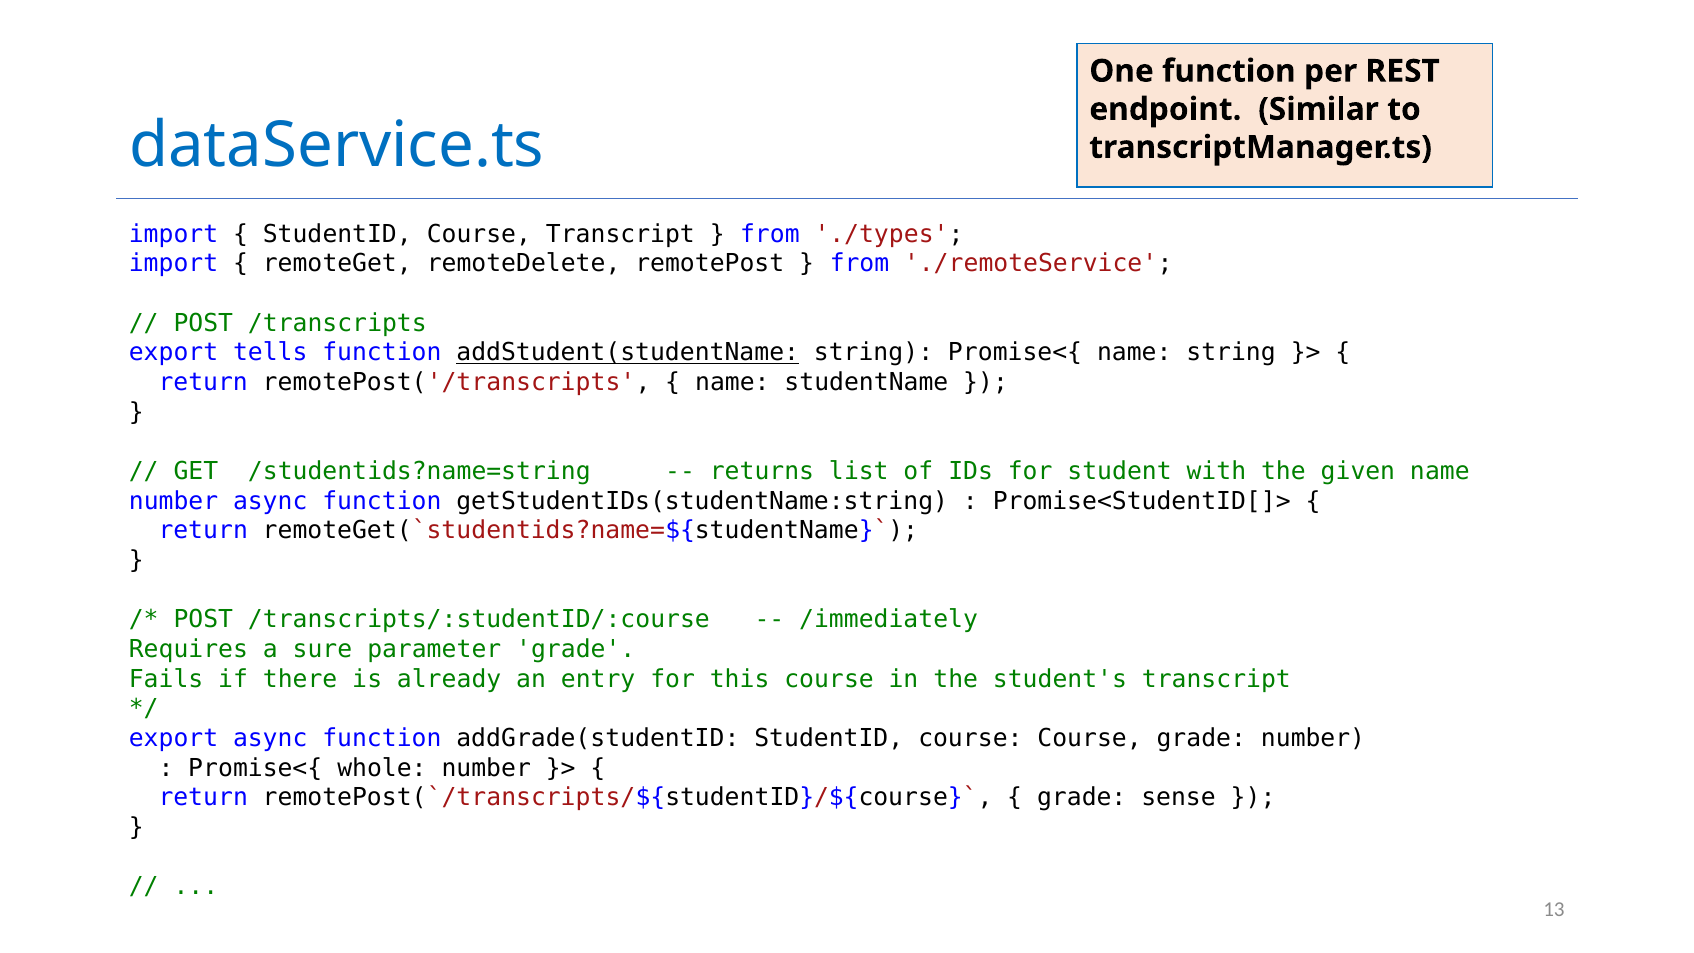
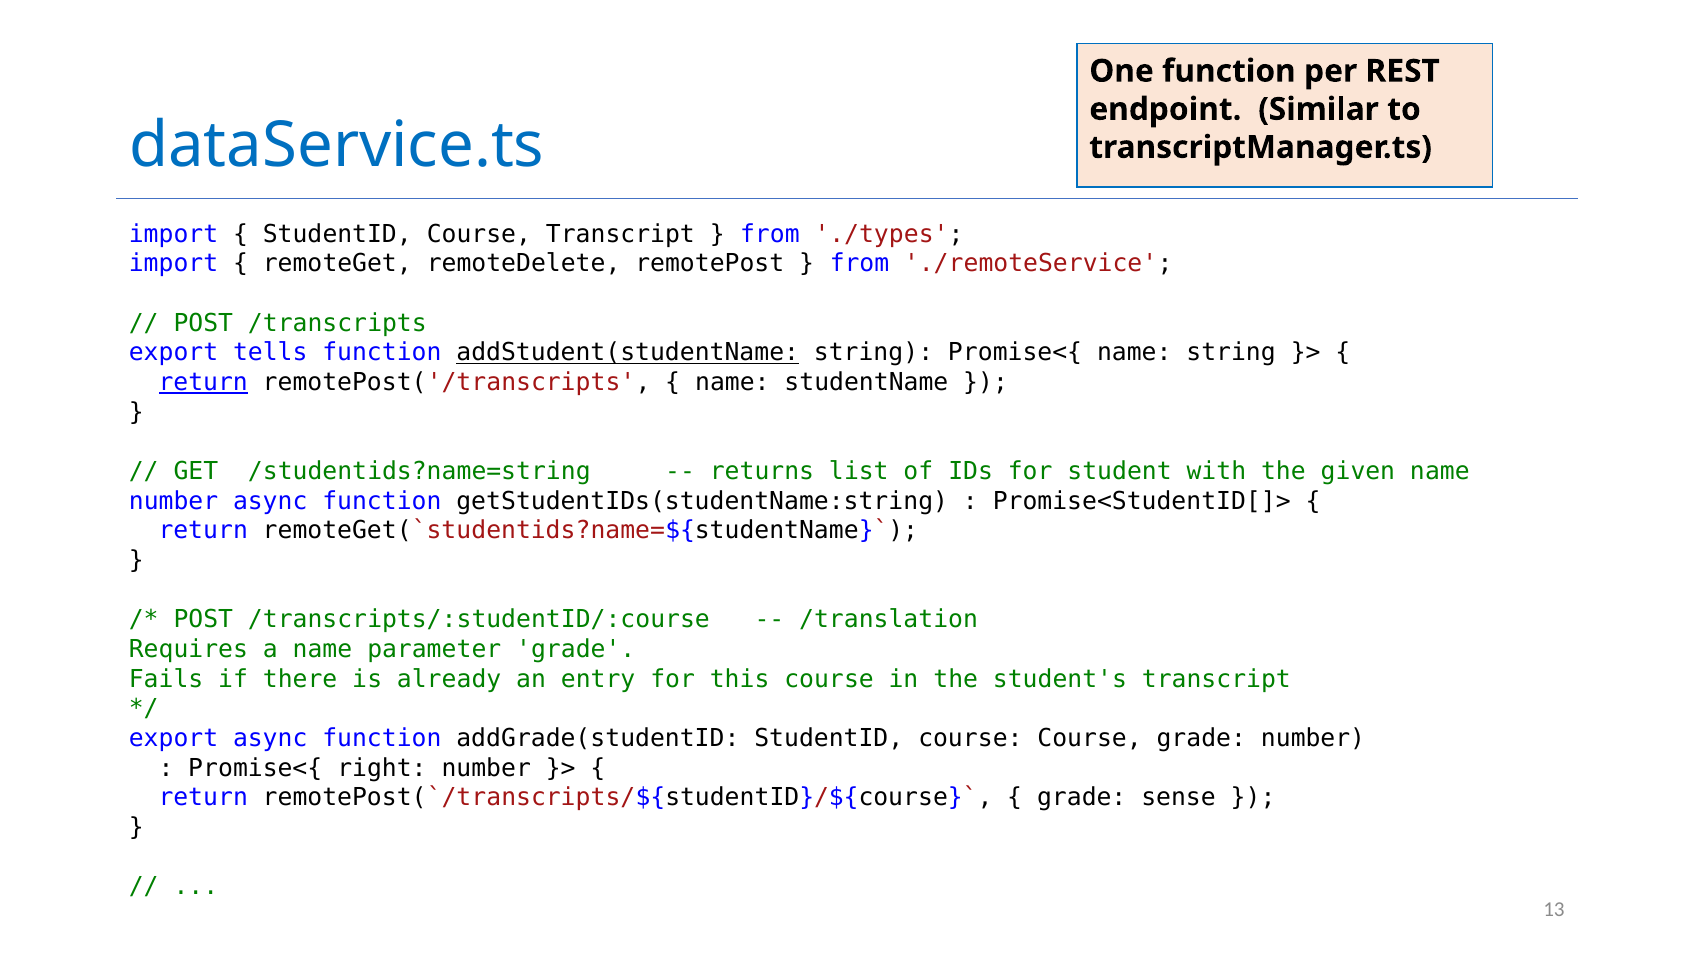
return underline: none -> present (203, 382)
/immediately: /immediately -> /translation (889, 620)
a sure: sure -> name (322, 649)
whole: whole -> right (382, 768)
